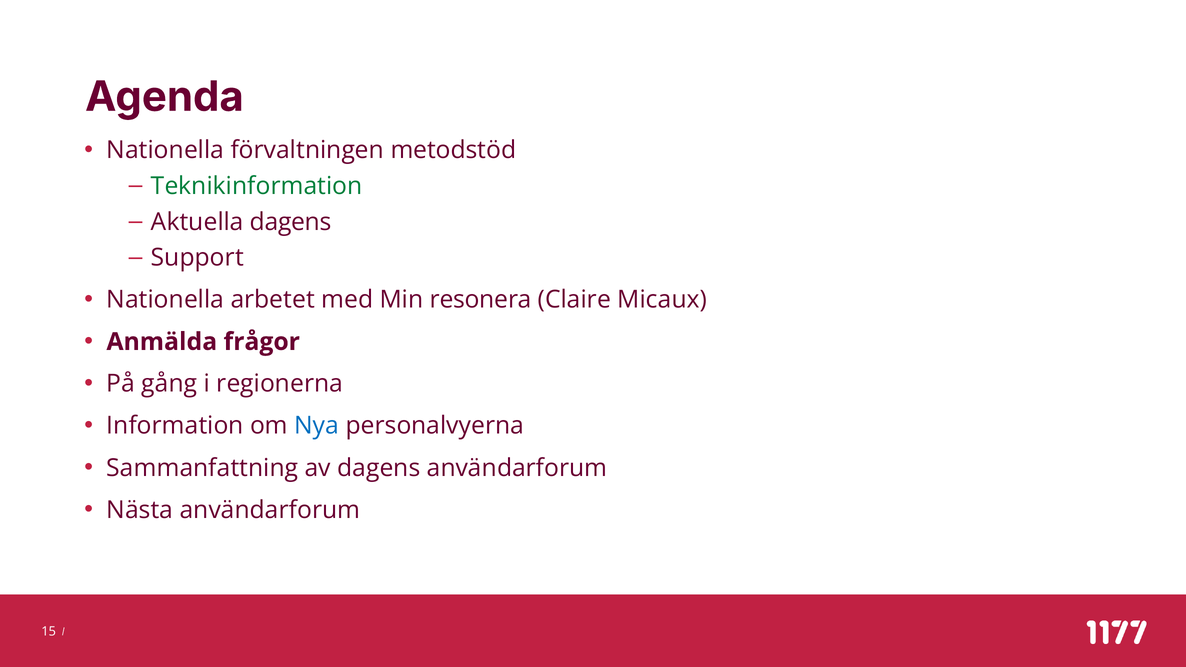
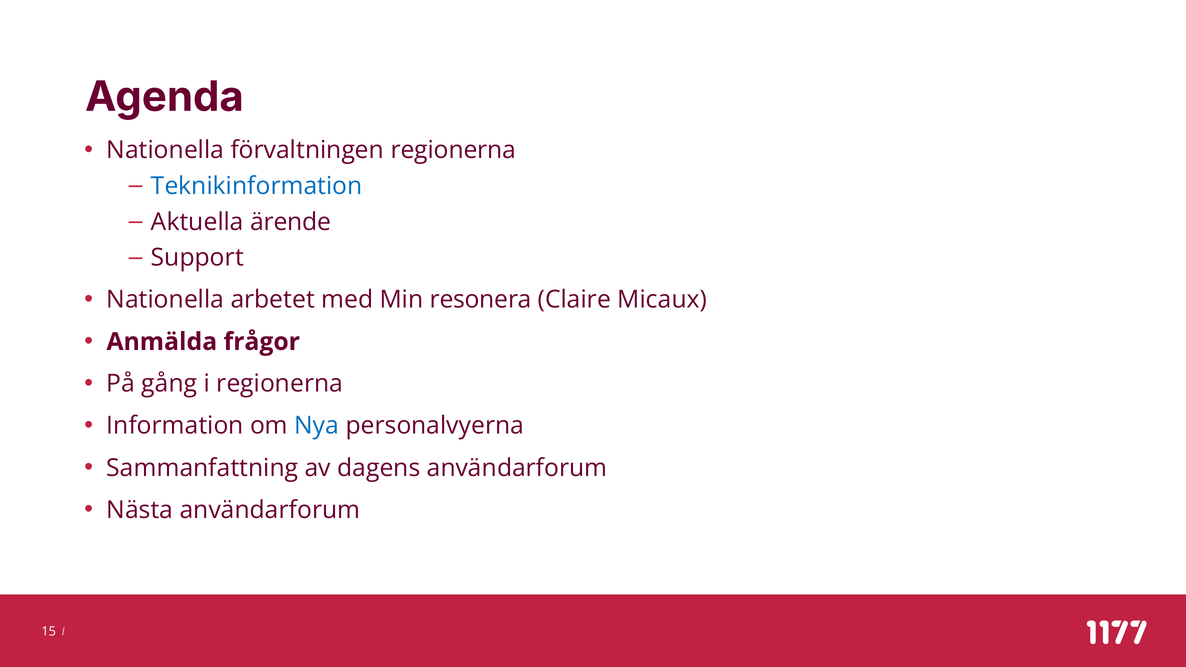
förvaltningen metodstöd: metodstöd -> regionerna (453, 150)
Teknikinformation colour: green -> blue (257, 186)
Aktuella dagens: dagens -> ärende (291, 222)
